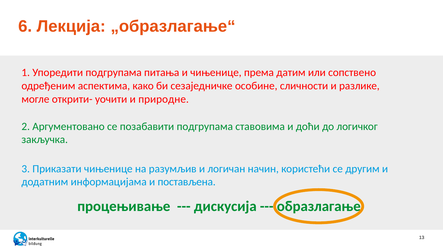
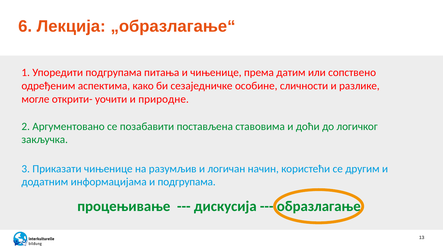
позабавити подгрупама: подгрупама -> постављена (205, 126)
и постављена: постављена -> подгрупама (187, 182)
